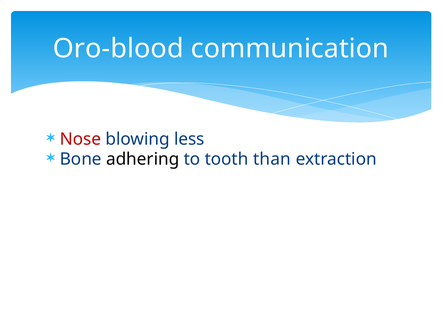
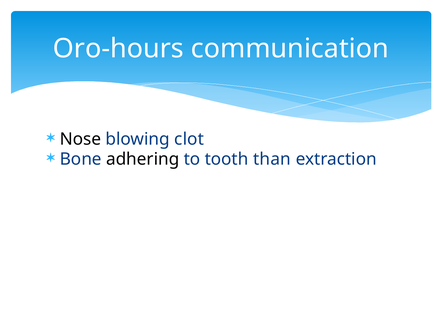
Oro-blood: Oro-blood -> Oro-hours (118, 49)
Nose colour: red -> black (80, 139)
less: less -> clot (189, 139)
